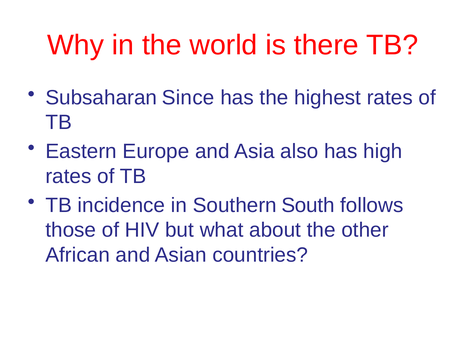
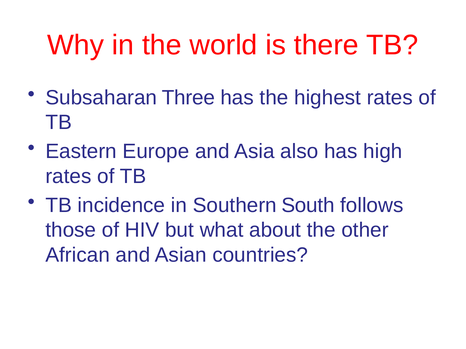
Since: Since -> Three (188, 98)
